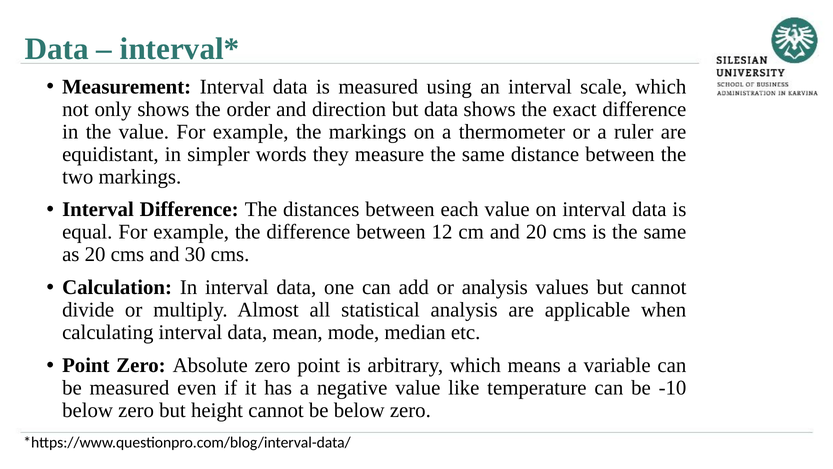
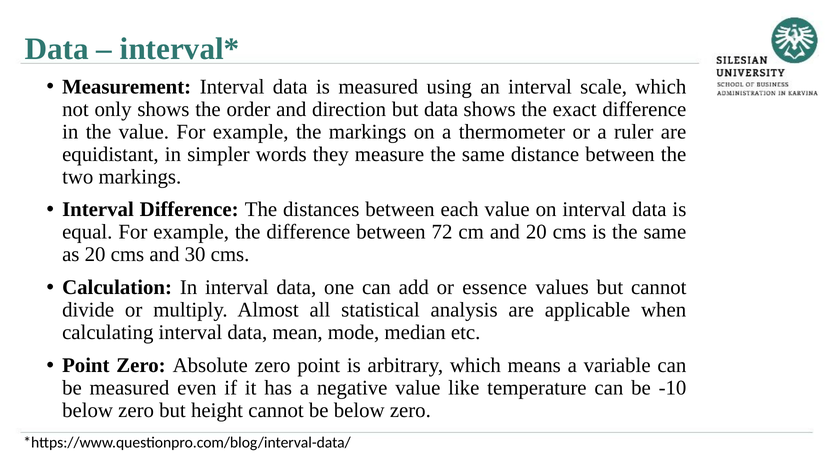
12: 12 -> 72 (442, 232)
or analysis: analysis -> essence (495, 287)
